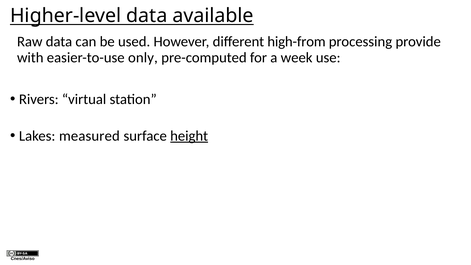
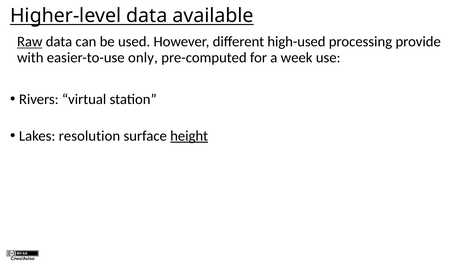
Raw underline: none -> present (30, 42)
high-from: high-from -> high-used (296, 42)
measured: measured -> resolution (89, 136)
